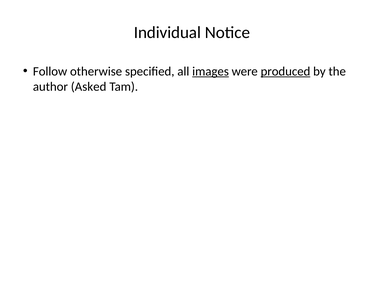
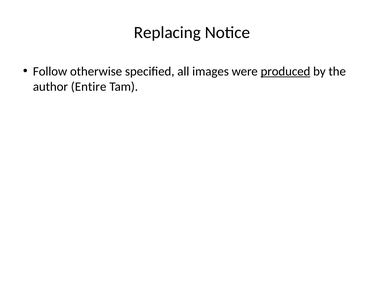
Individual: Individual -> Replacing (167, 33)
images underline: present -> none (211, 71)
Asked: Asked -> Entire (89, 87)
